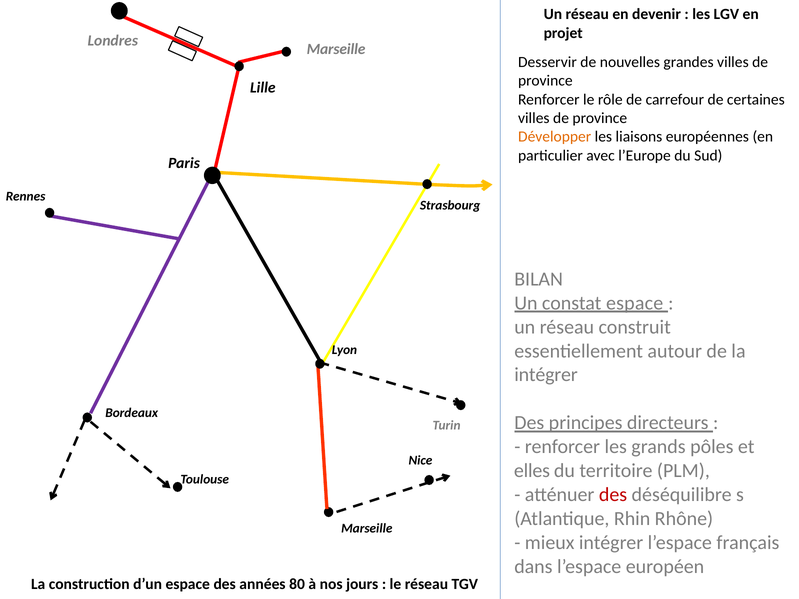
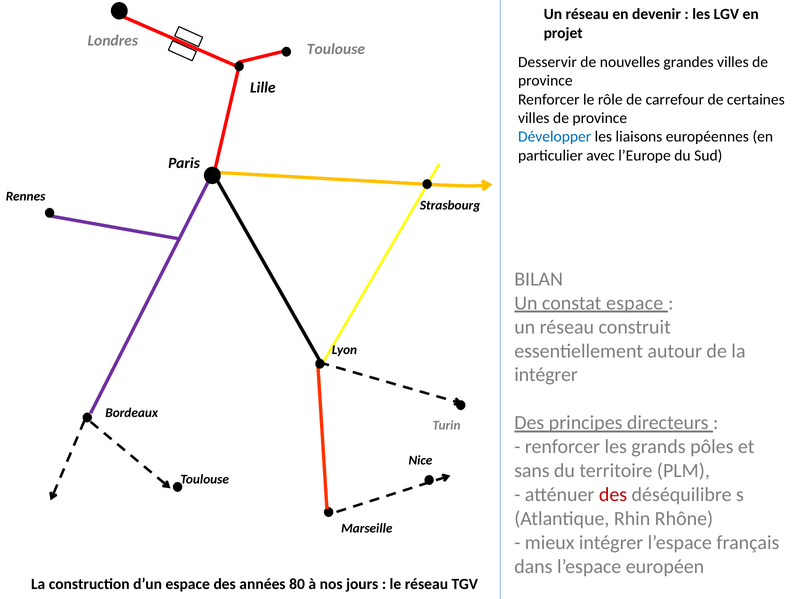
Marseille: Marseille -> Toulouse (336, 49)
Développer colour: orange -> blue (555, 137)
elles: elles -> sans (532, 471)
